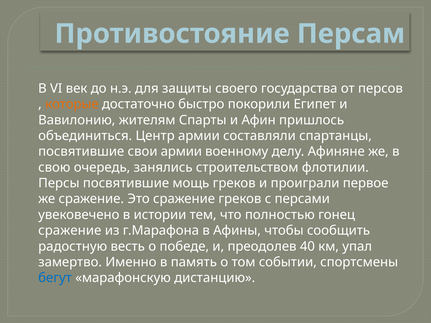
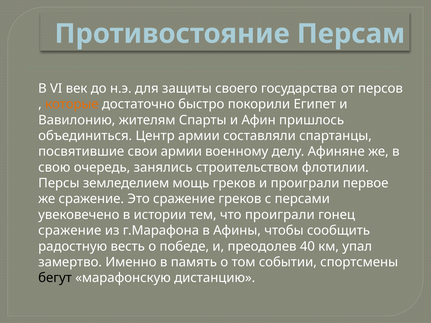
Персы посвятившие: посвятившие -> земледелием (126, 183)
что полностью: полностью -> проиграли (280, 215)
бегут colour: blue -> black (55, 278)
